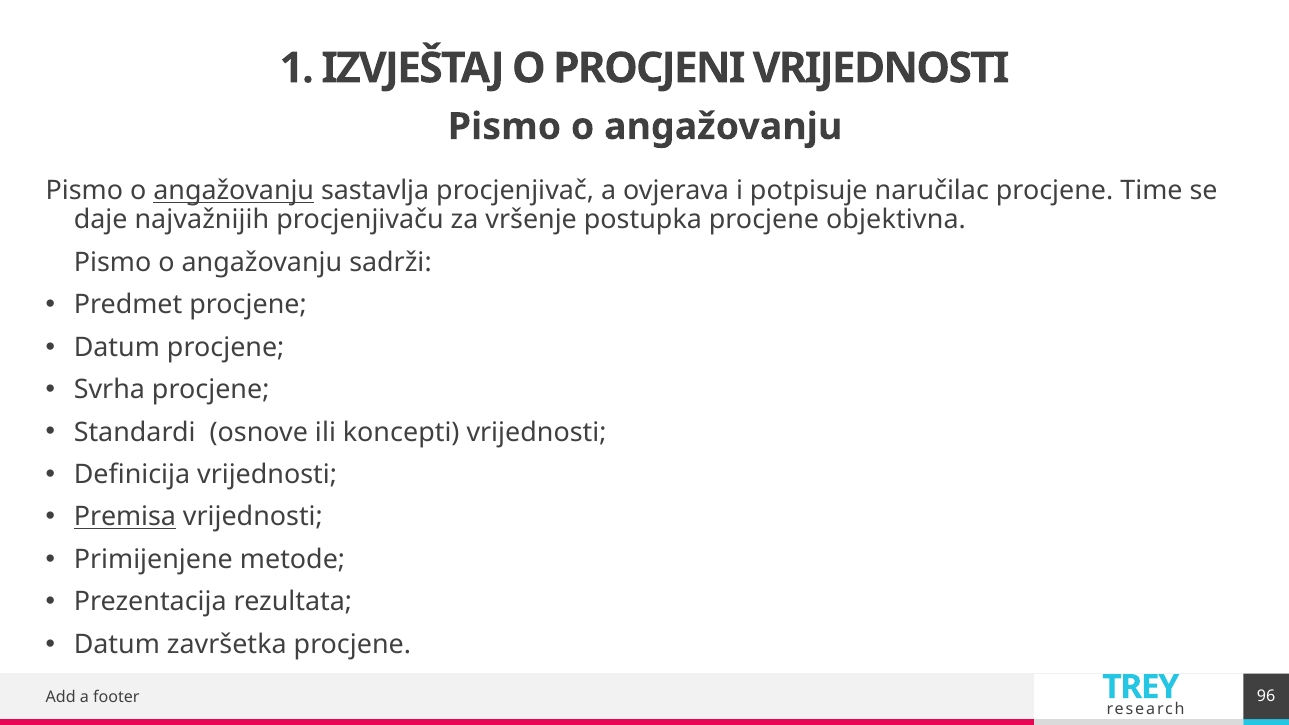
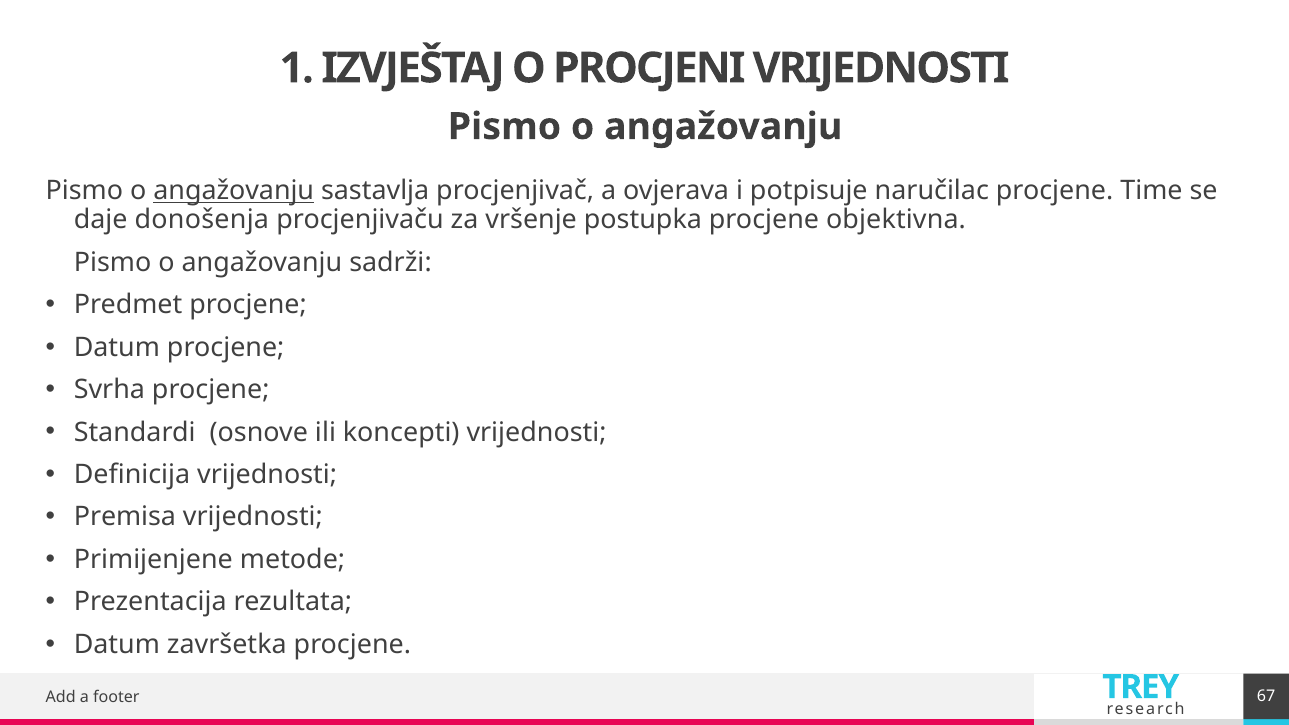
najvažnijih: najvažnijih -> donošenja (202, 220)
Premisa underline: present -> none (125, 517)
96: 96 -> 67 (1266, 696)
